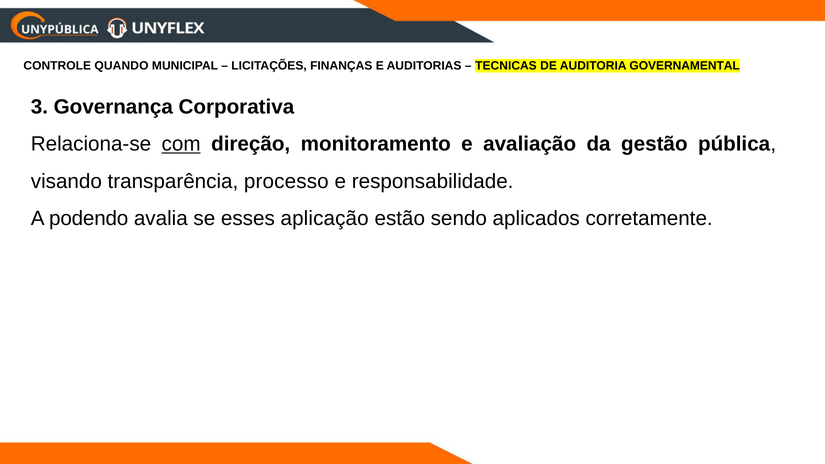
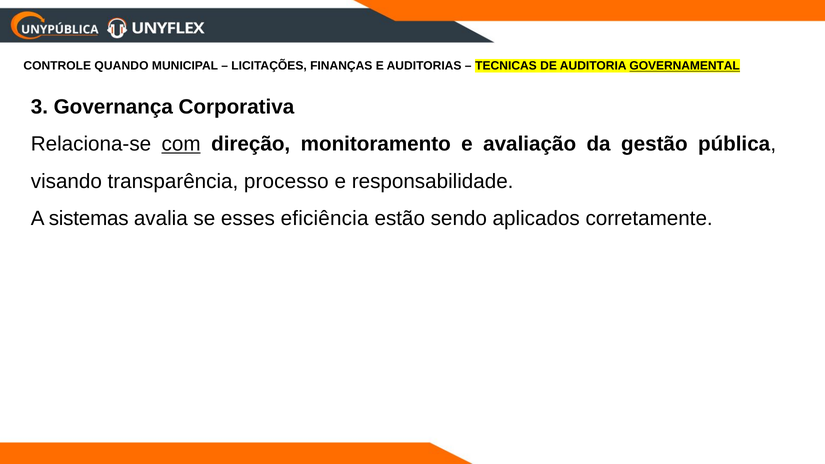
GOVERNAMENTAL underline: none -> present (685, 66)
podendo: podendo -> sistemas (89, 218)
aplicação: aplicação -> eficiência (325, 218)
